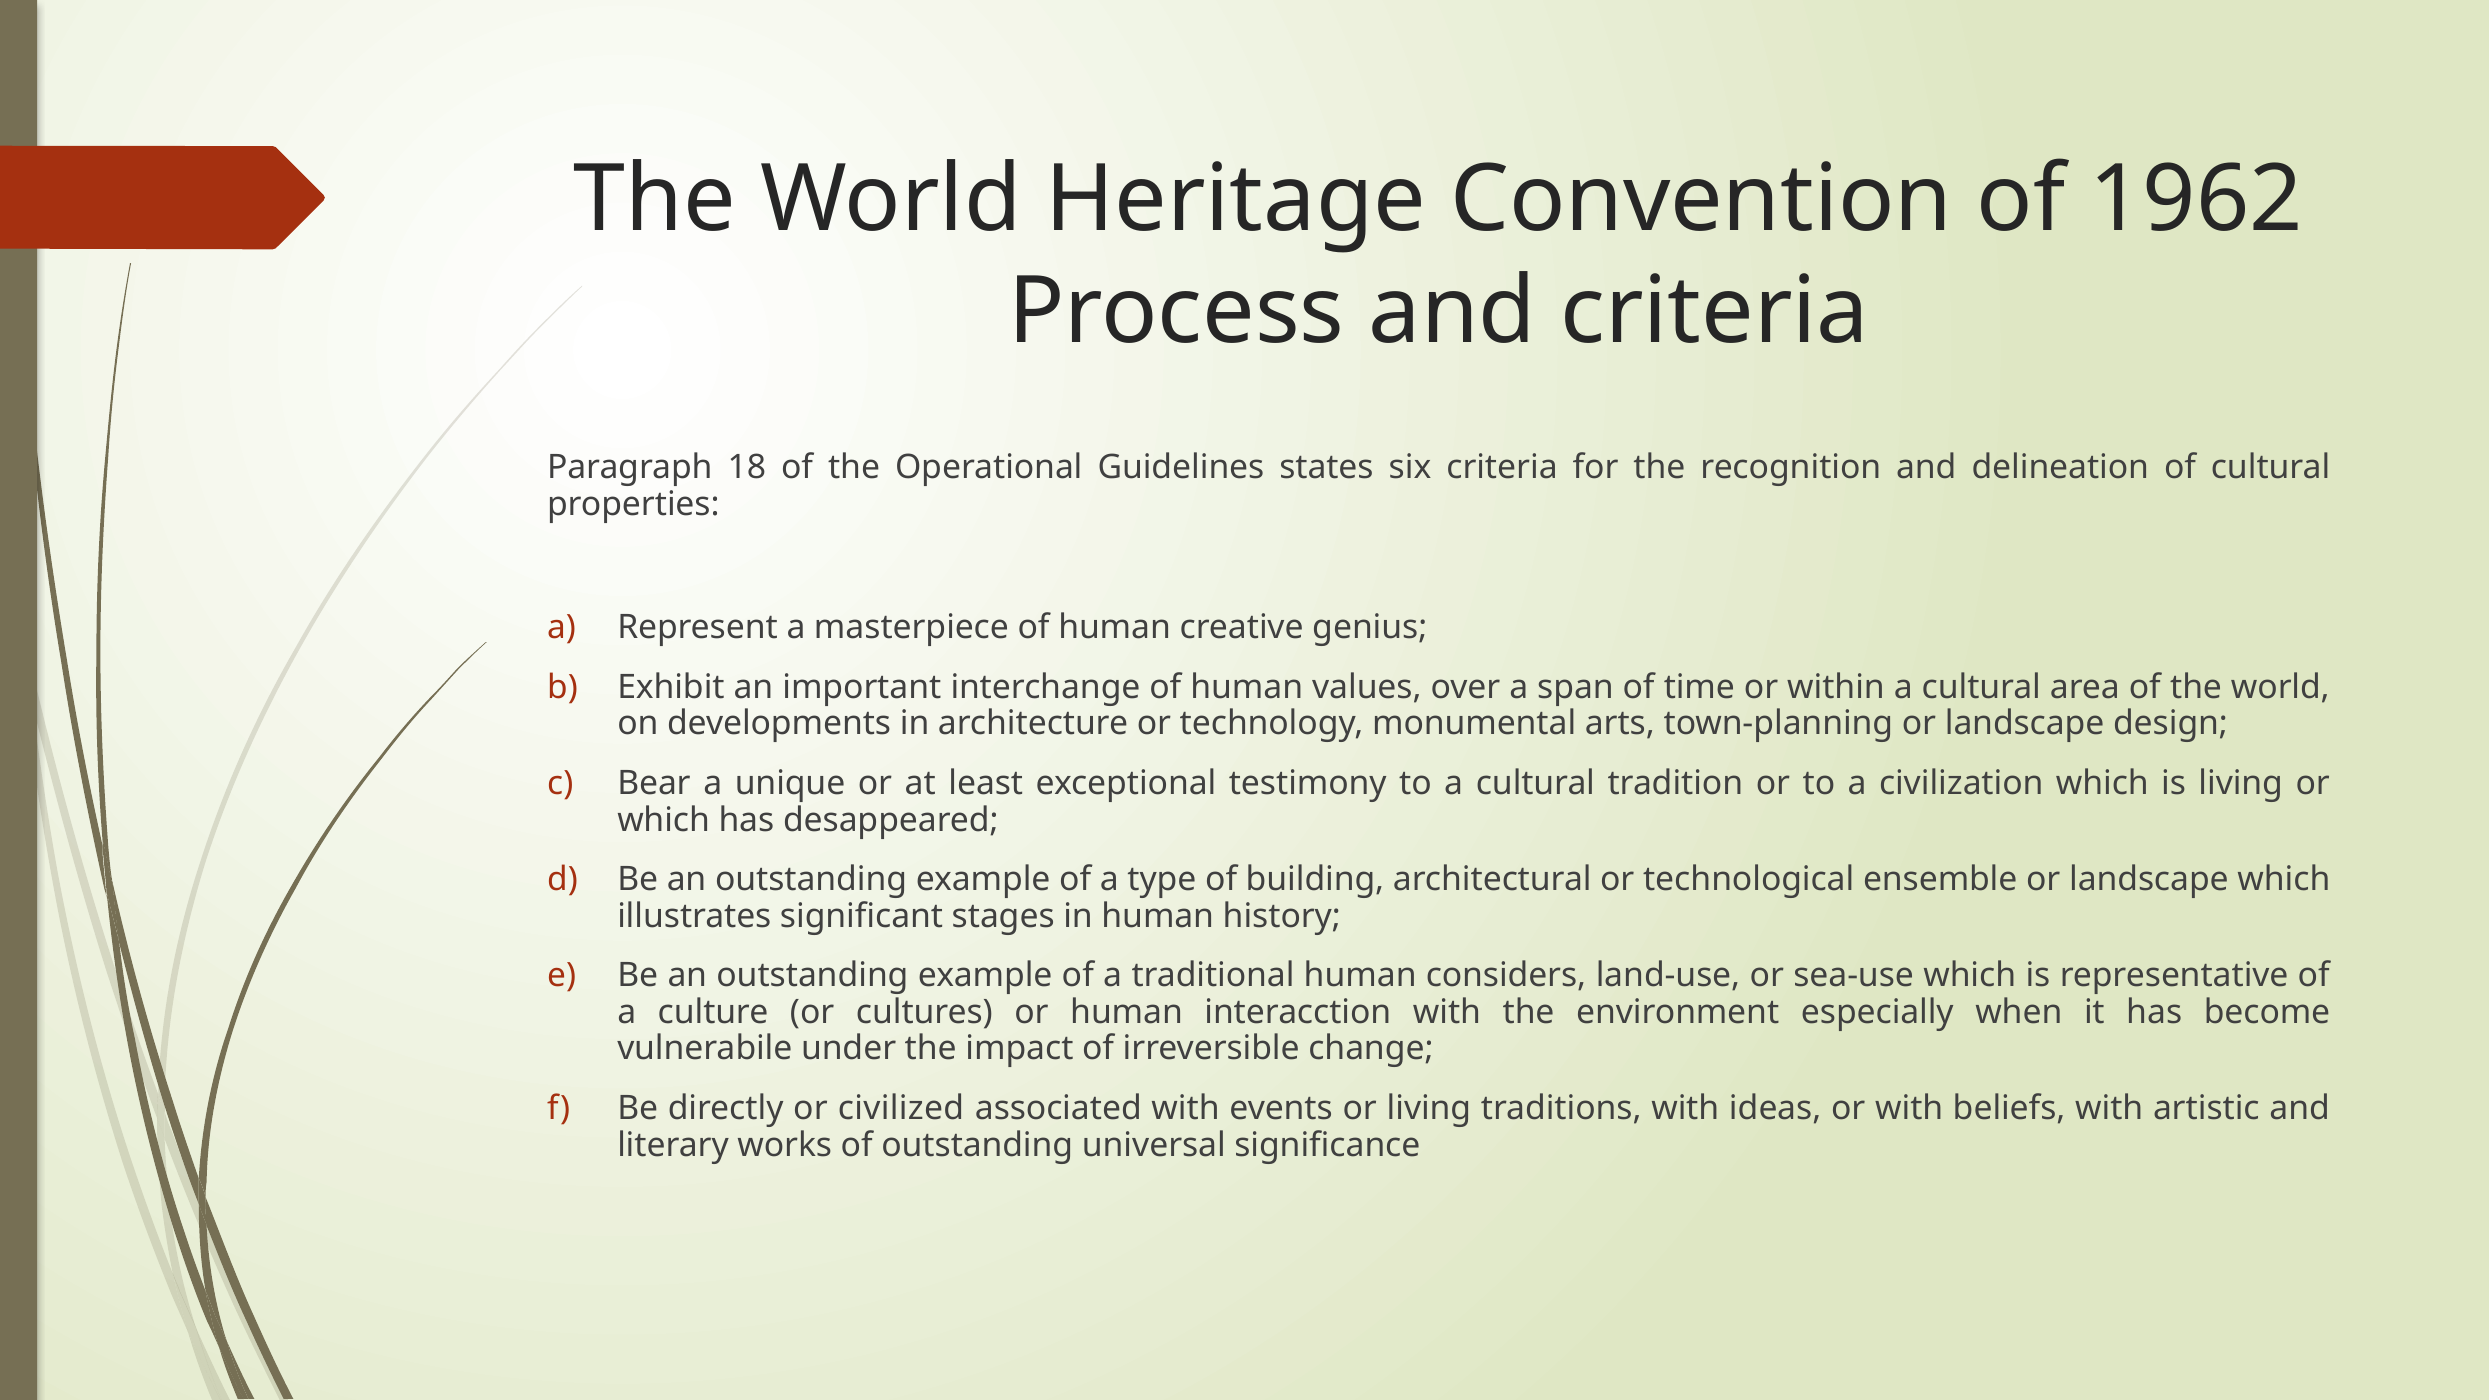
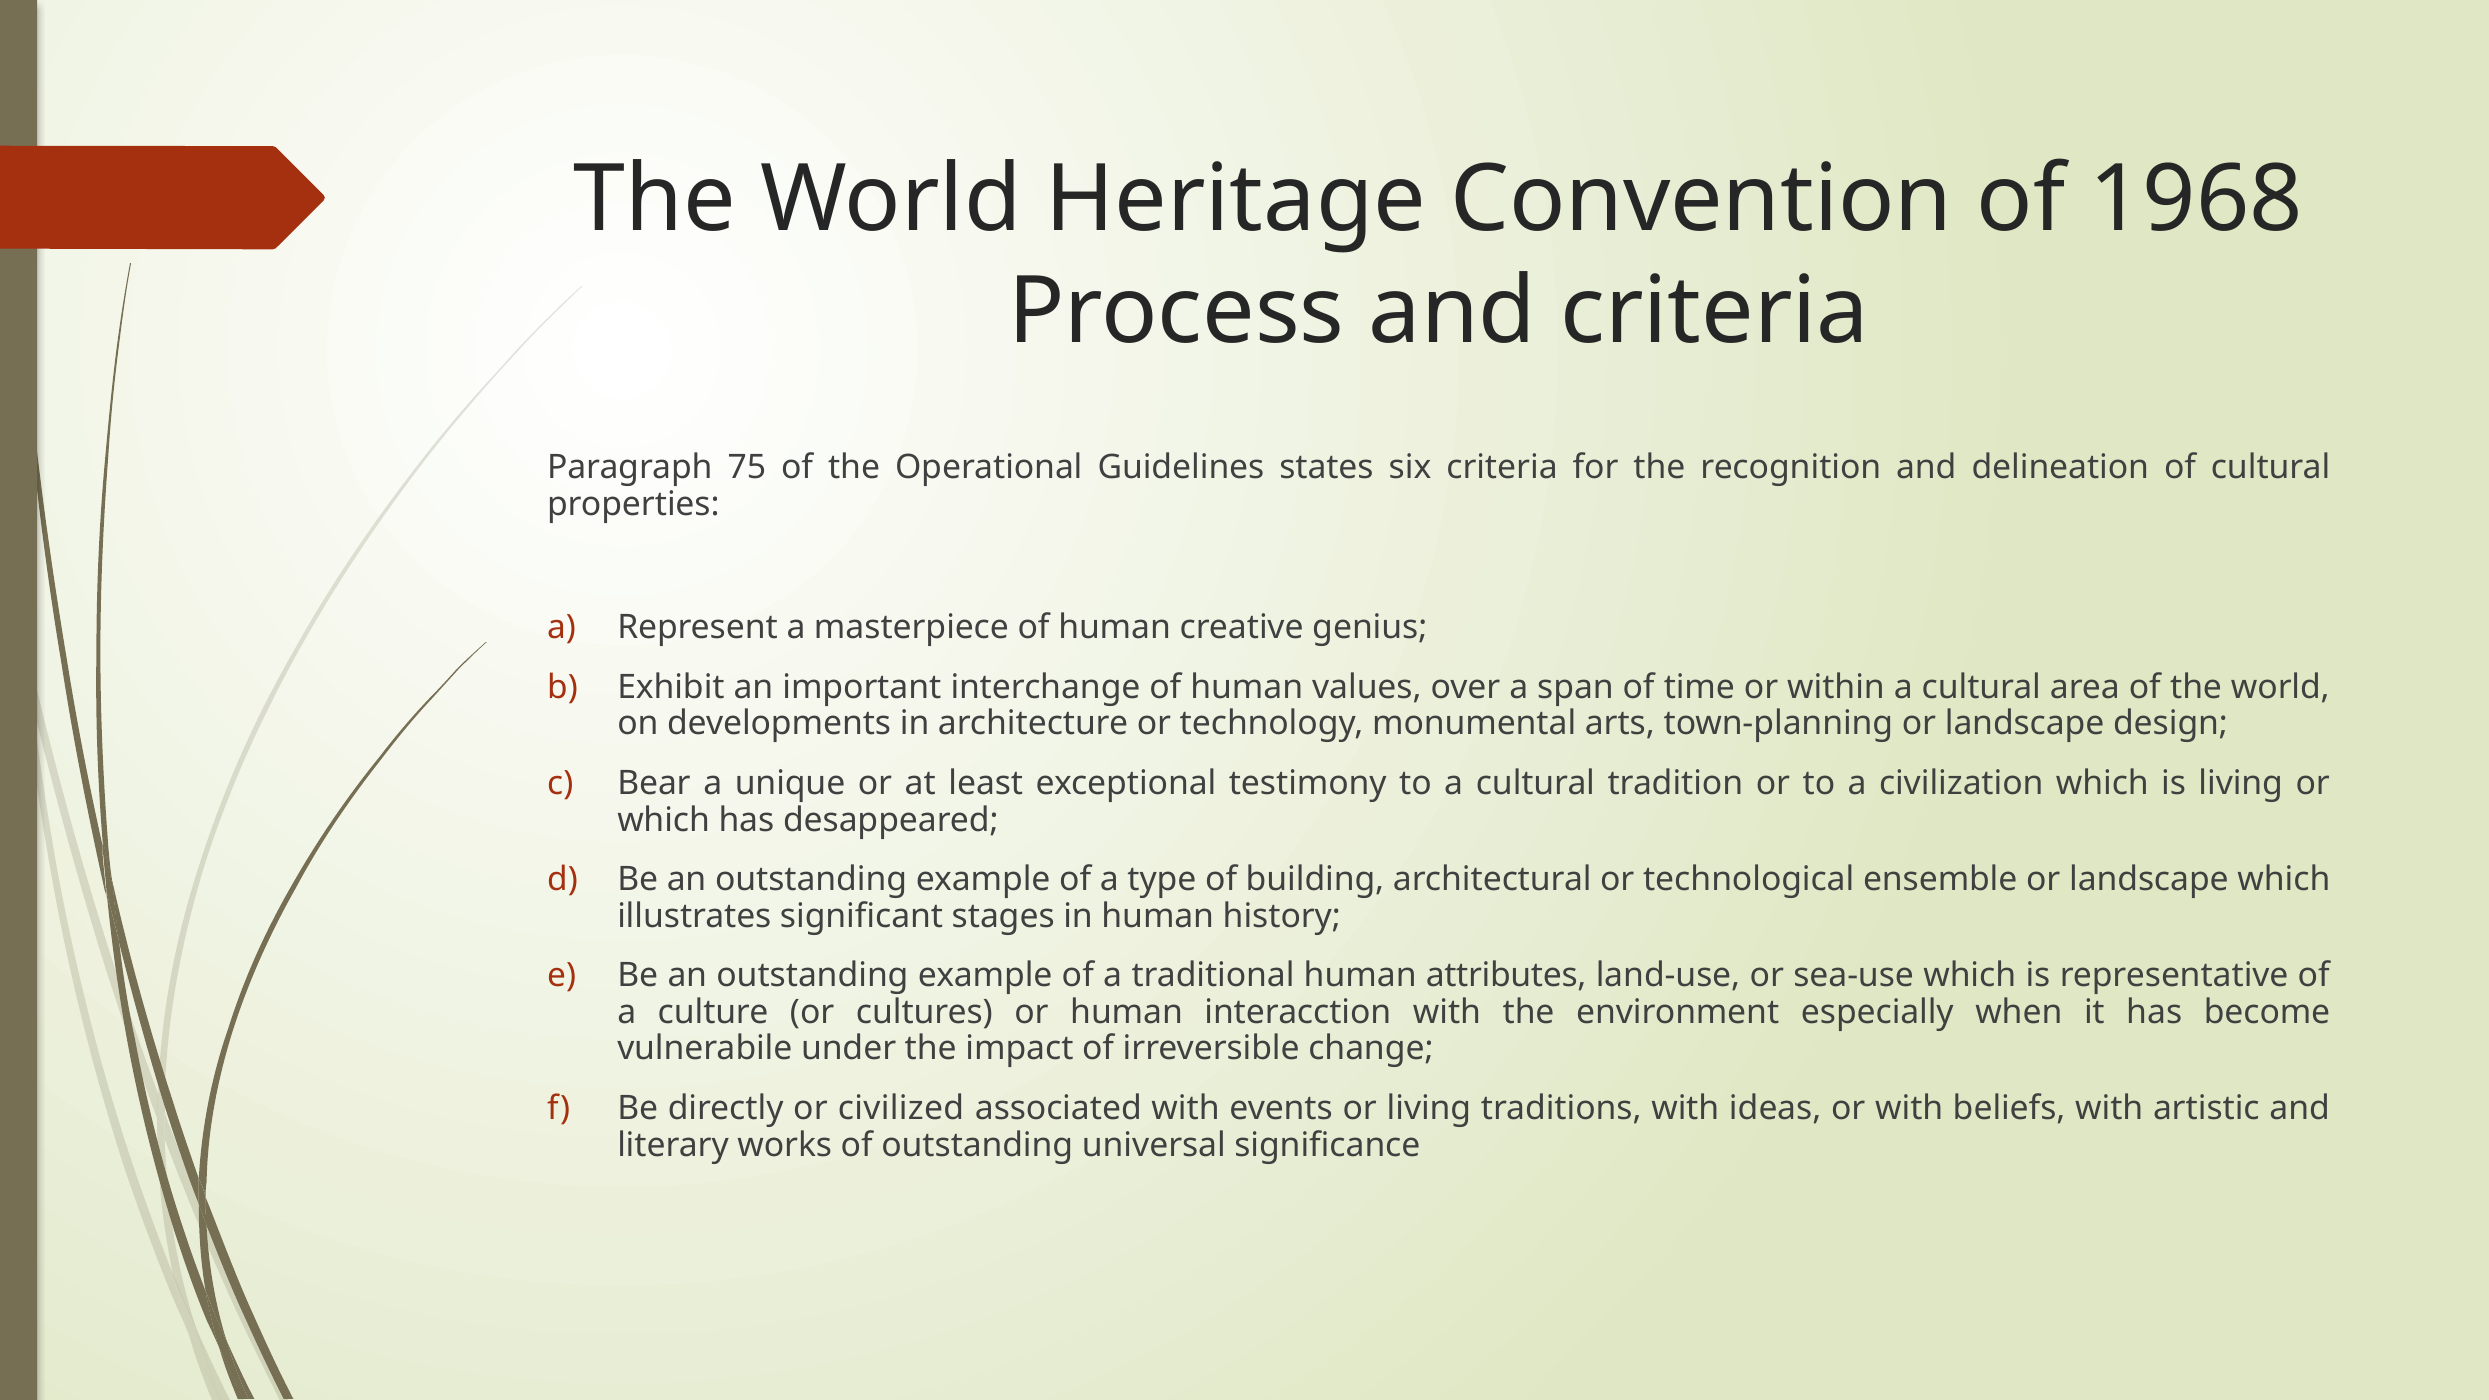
1962: 1962 -> 1968 (2196, 199)
18: 18 -> 75 (747, 468)
considers: considers -> attributes (1506, 976)
